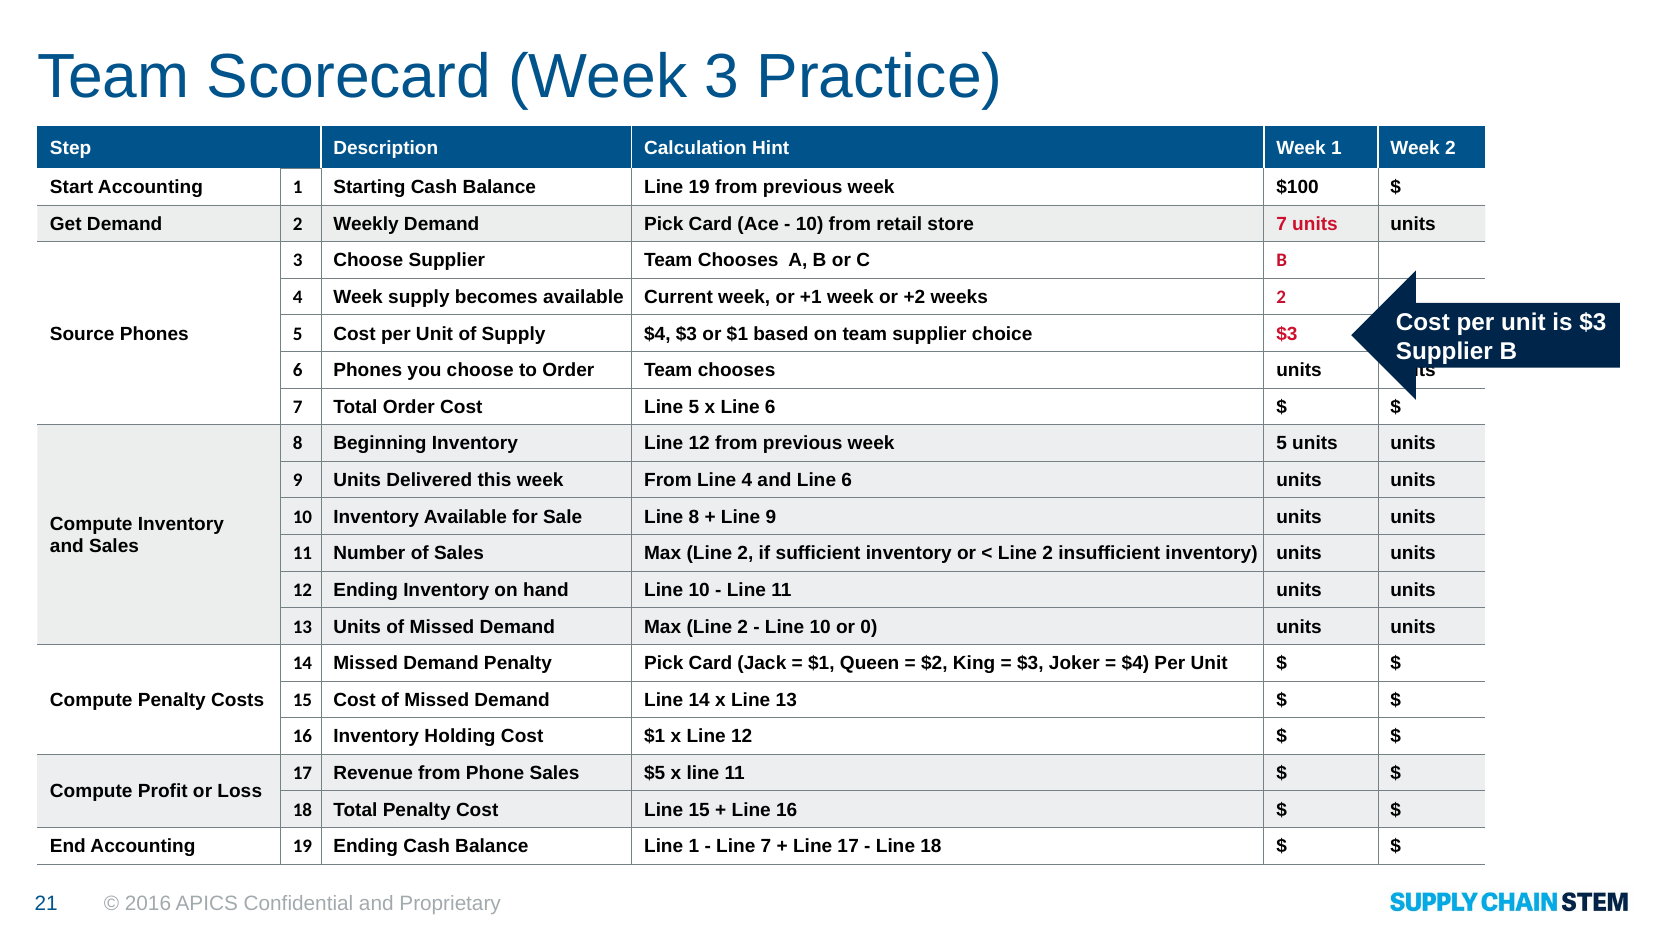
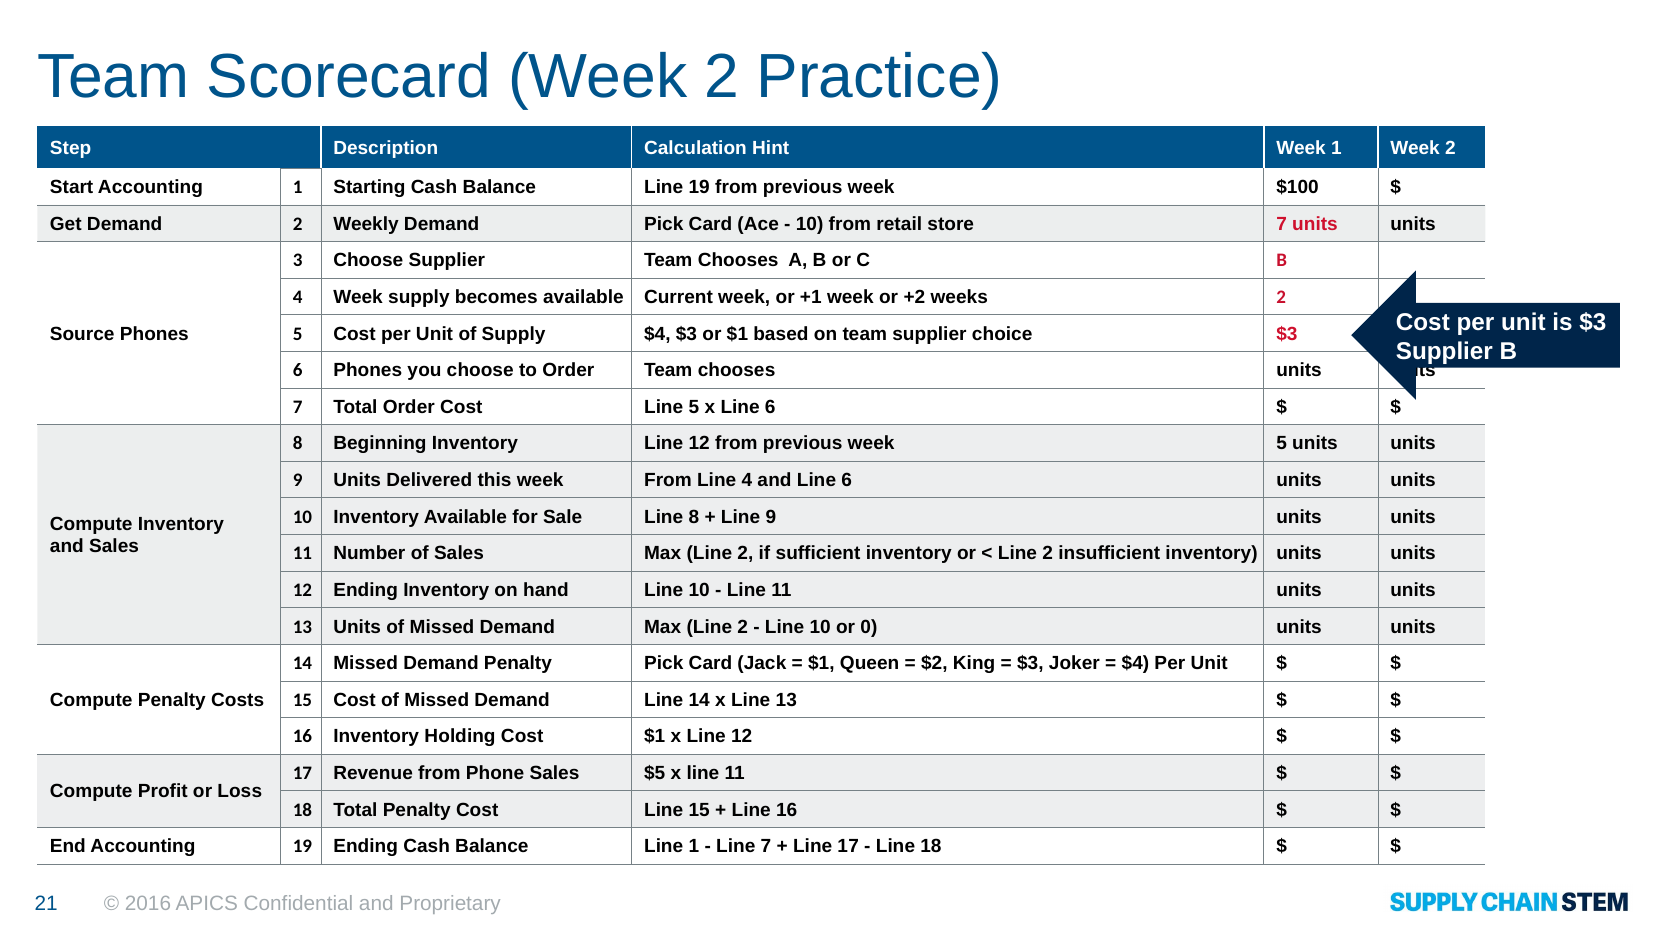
Scorecard Week 3: 3 -> 2 (722, 77)
